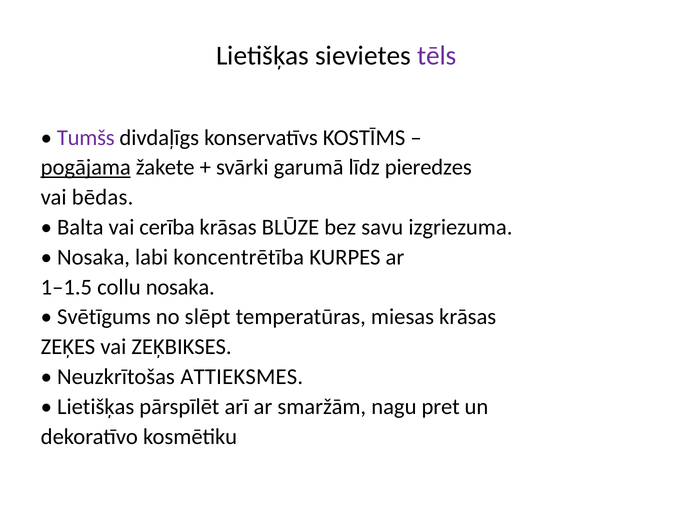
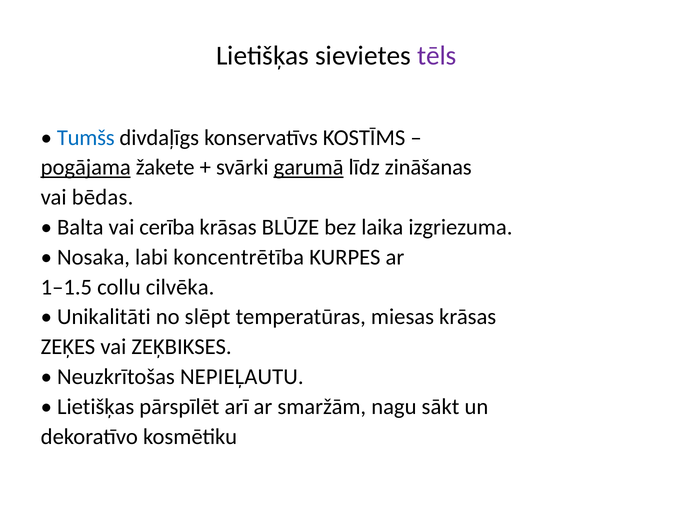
Tumšs colour: purple -> blue (86, 137)
garumā underline: none -> present (309, 167)
pieredzes: pieredzes -> zināšanas (428, 167)
savu: savu -> laika (382, 227)
collu nosaka: nosaka -> cilvēka (180, 287)
Svētīgums: Svētīgums -> Unikalitāti (104, 317)
ATTIEKSMES: ATTIEKSMES -> NEPIEĻAUTU (242, 376)
pret: pret -> sākt (441, 406)
